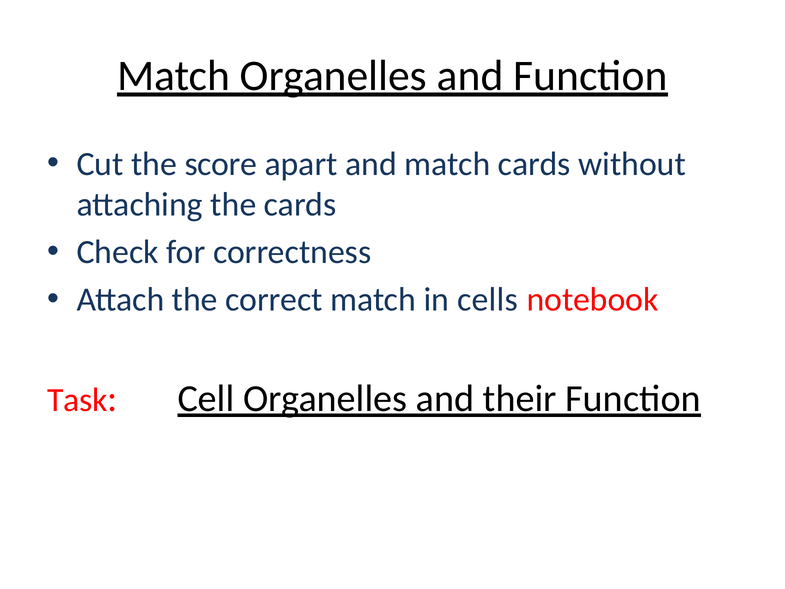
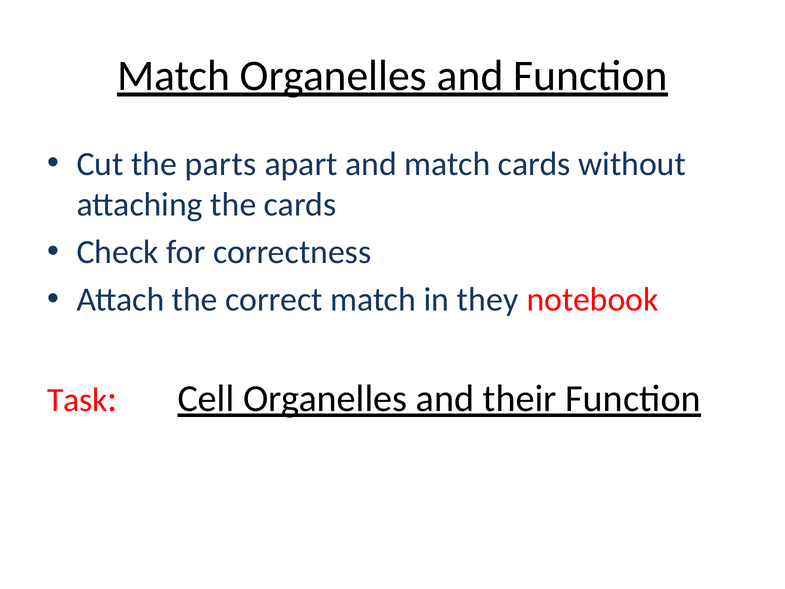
score: score -> parts (221, 164)
cells: cells -> they (488, 300)
